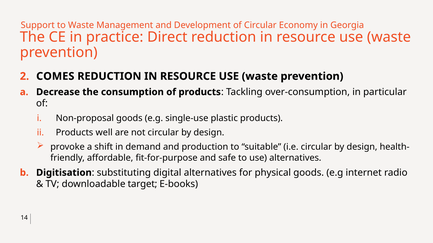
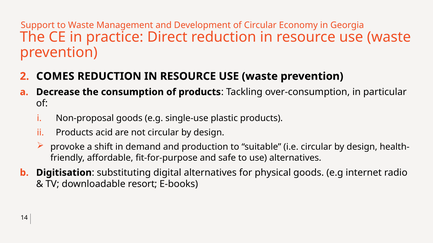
well: well -> acid (104, 133)
target: target -> resort (143, 185)
